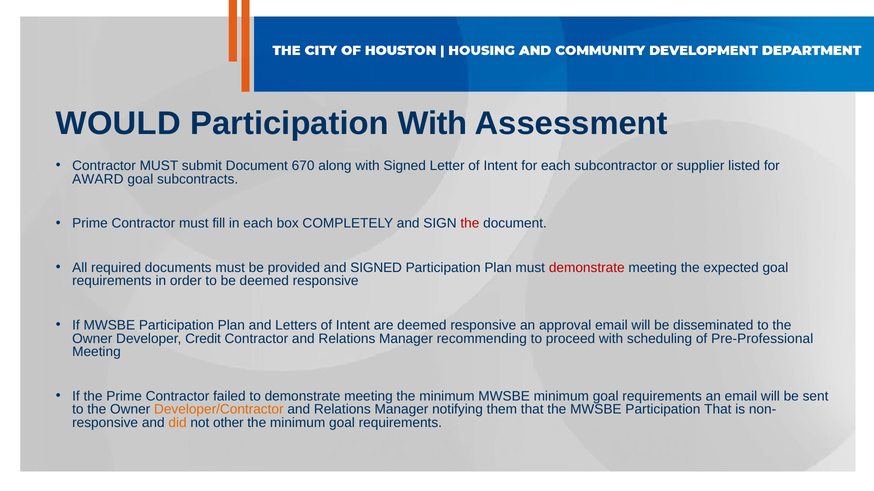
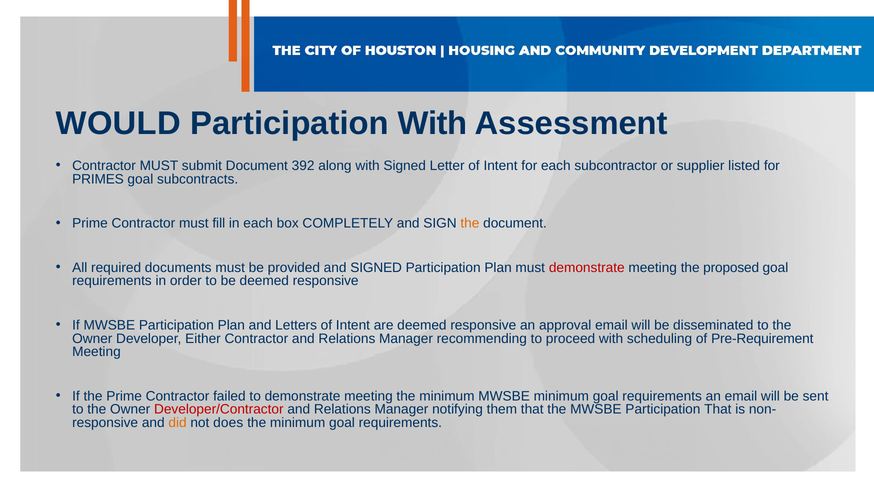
670: 670 -> 392 (303, 166)
AWARD: AWARD -> PRIMES (98, 179)
the colour: red -> orange (470, 224)
expected: expected -> proposed (731, 268)
Credit: Credit -> Either (203, 339)
Pre-Professional: Pre-Professional -> Pre-Requirement (762, 339)
Developer/Contractor colour: orange -> red (219, 410)
other: other -> does (228, 423)
